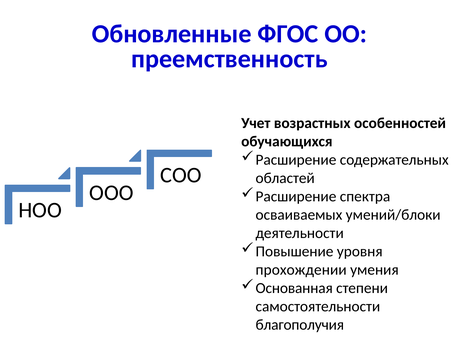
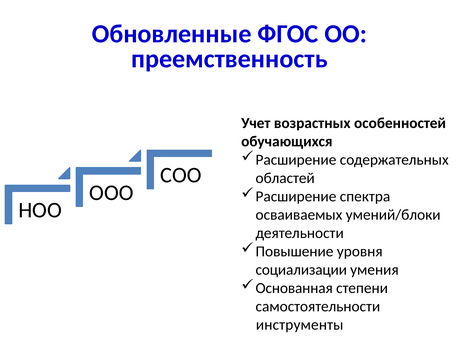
прохождении: прохождении -> социализации (301, 270)
благополучия: благополучия -> инструменты (300, 325)
